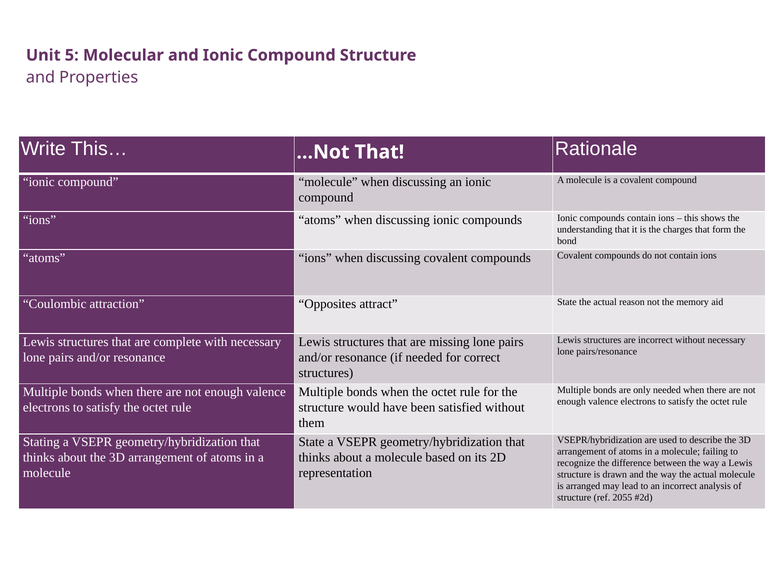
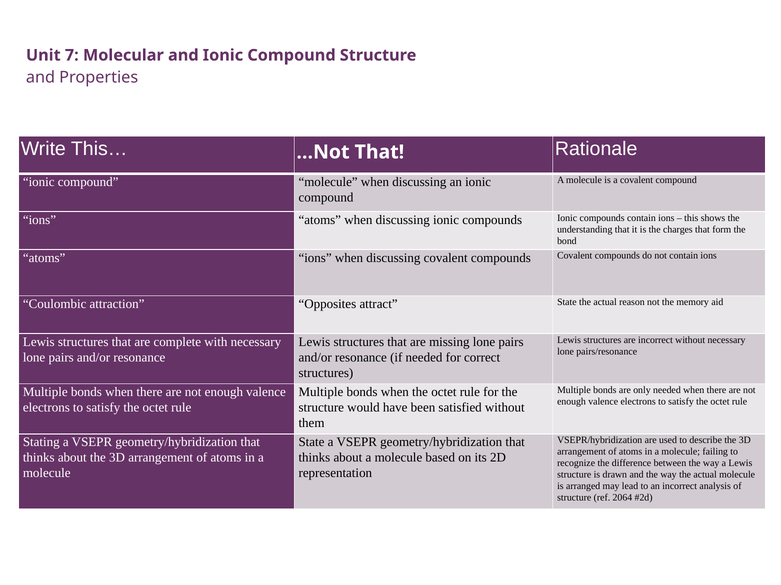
5: 5 -> 7 (72, 55)
2055: 2055 -> 2064 (622, 498)
